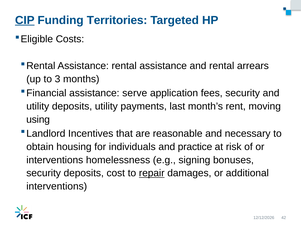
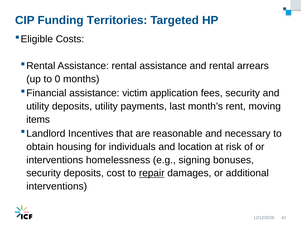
CIP underline: present -> none (25, 20)
3: 3 -> 0 (58, 79)
serve: serve -> victim (135, 93)
using: using -> items (38, 120)
practice: practice -> location (195, 147)
